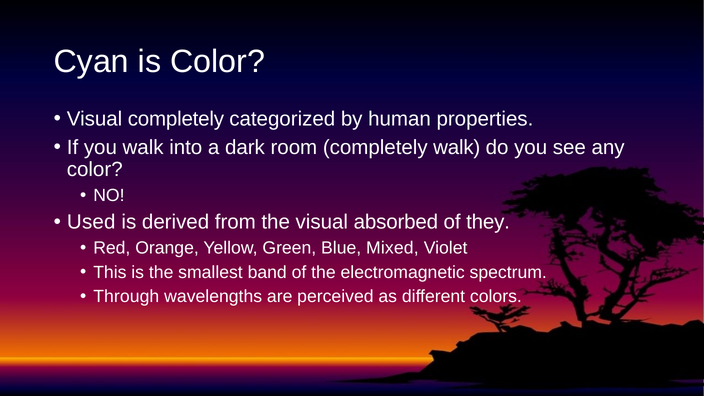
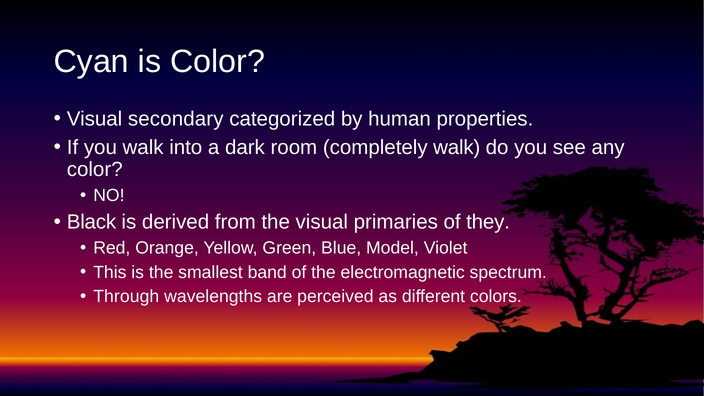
Visual completely: completely -> secondary (176, 119)
Used: Used -> Black (91, 222)
absorbed: absorbed -> primaries (396, 222)
Mixed: Mixed -> Model (392, 248)
